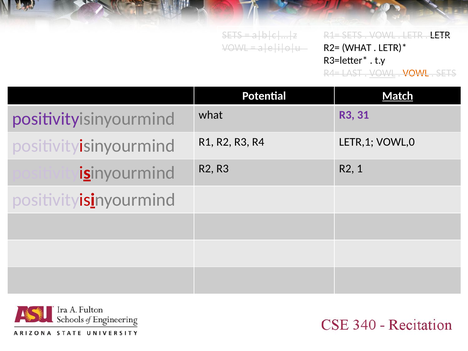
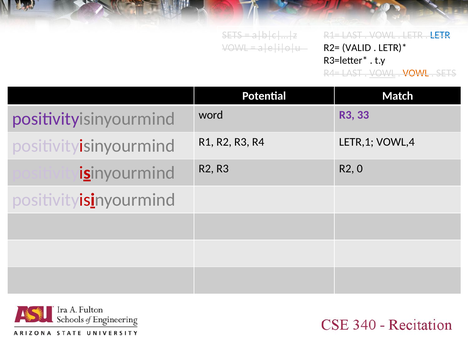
R1= SETS: SETS -> LAST (352, 35)
LETR colour: black -> blue (440, 35)
R2= WHAT: WHAT -> VALID (357, 48)
Match underline: present -> none (398, 96)
positivityisinyourmind what: what -> word (211, 115)
31: 31 -> 33 (363, 115)
VOWL,0: VOWL,0 -> VOWL,4 (396, 142)
1: 1 -> 0 (360, 169)
